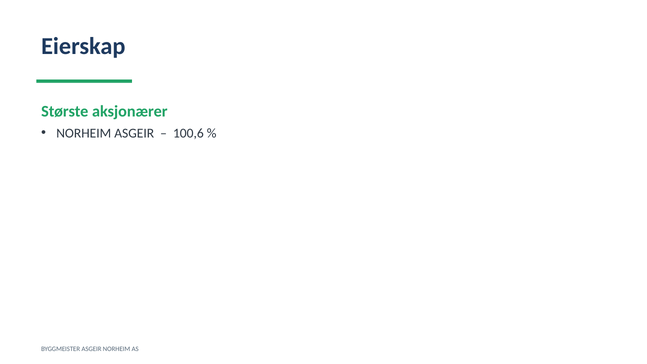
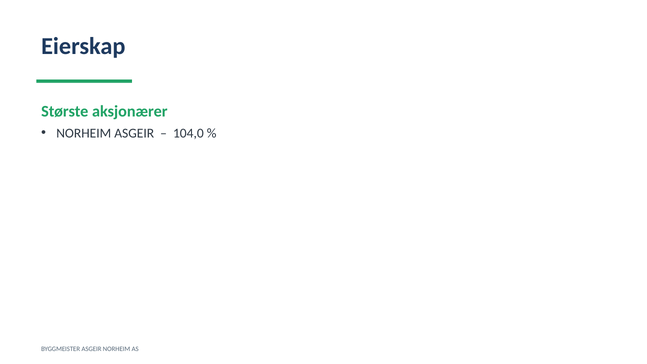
100,6: 100,6 -> 104,0 (188, 133)
